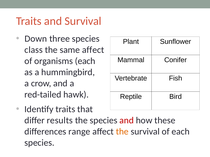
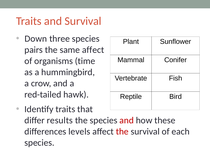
class: class -> pairs (34, 50)
organisms each: each -> time (85, 61)
range: range -> levels (79, 132)
the colour: orange -> red (122, 132)
